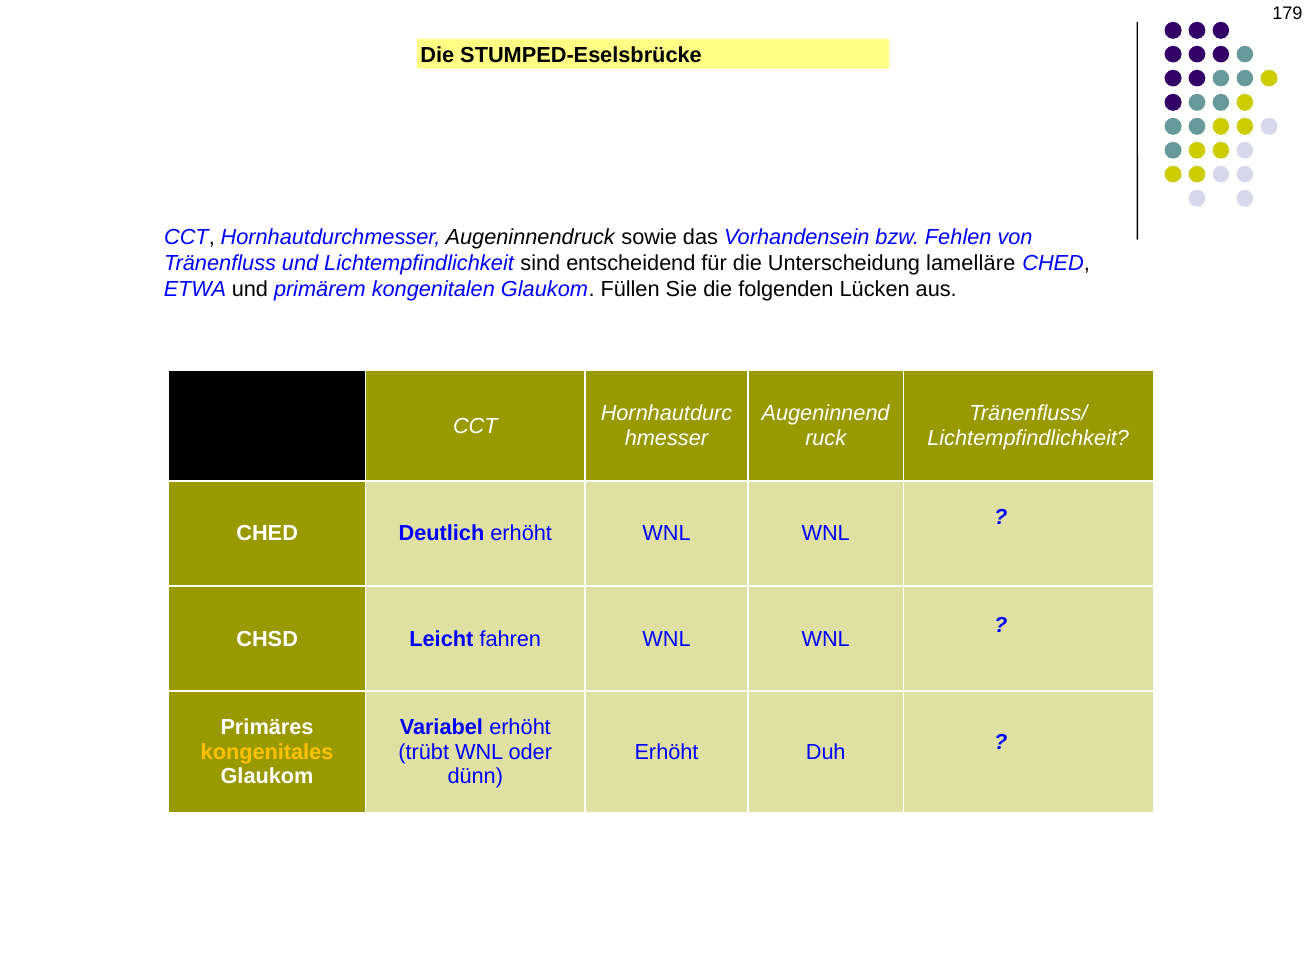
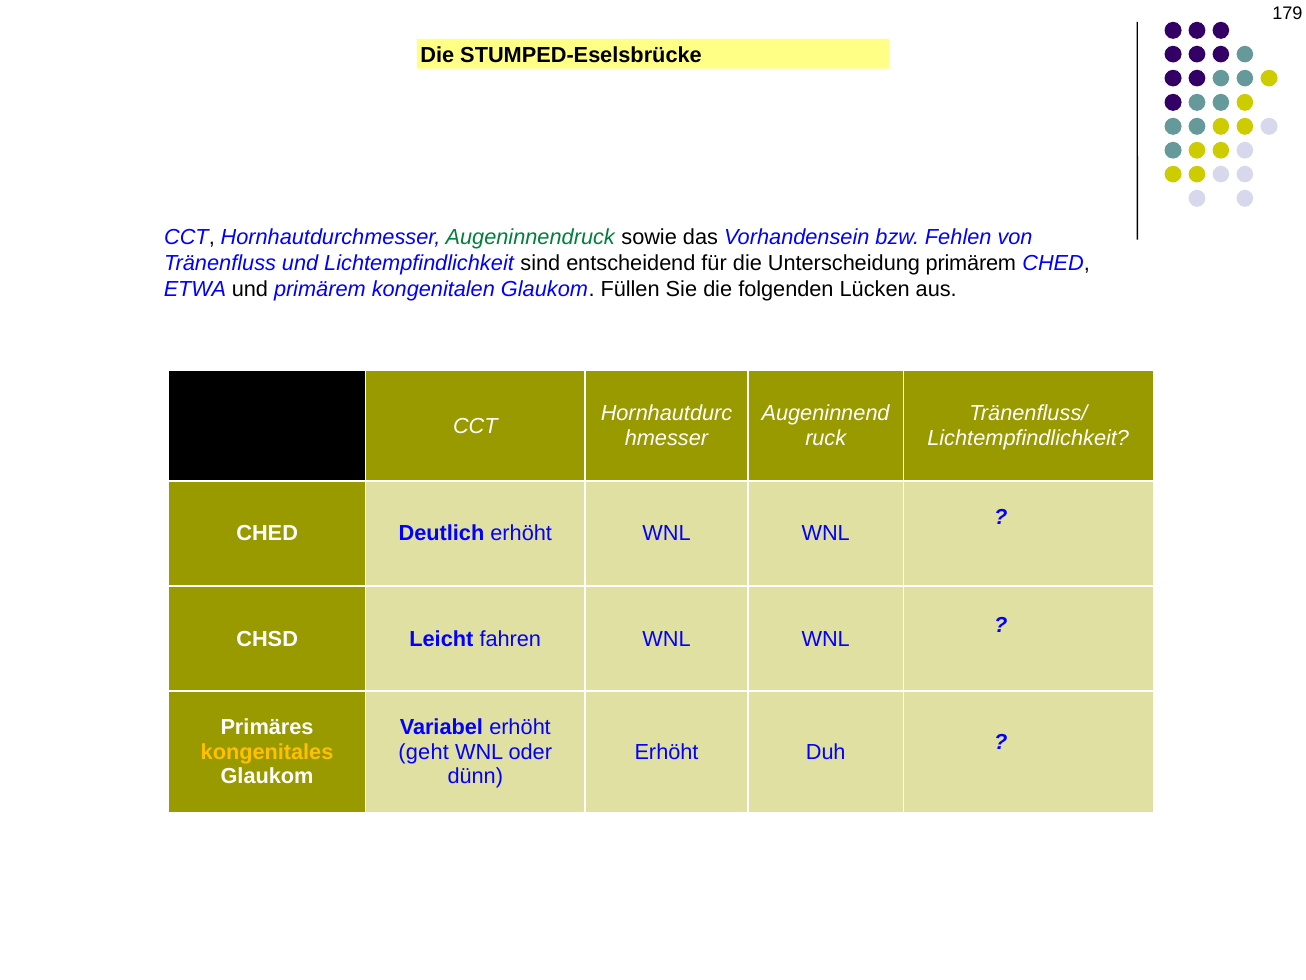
Augeninnendruck colour: black -> green (530, 237)
Unterscheidung lamelläre: lamelläre -> primärem (971, 263)
trübt: trübt -> geht (424, 752)
